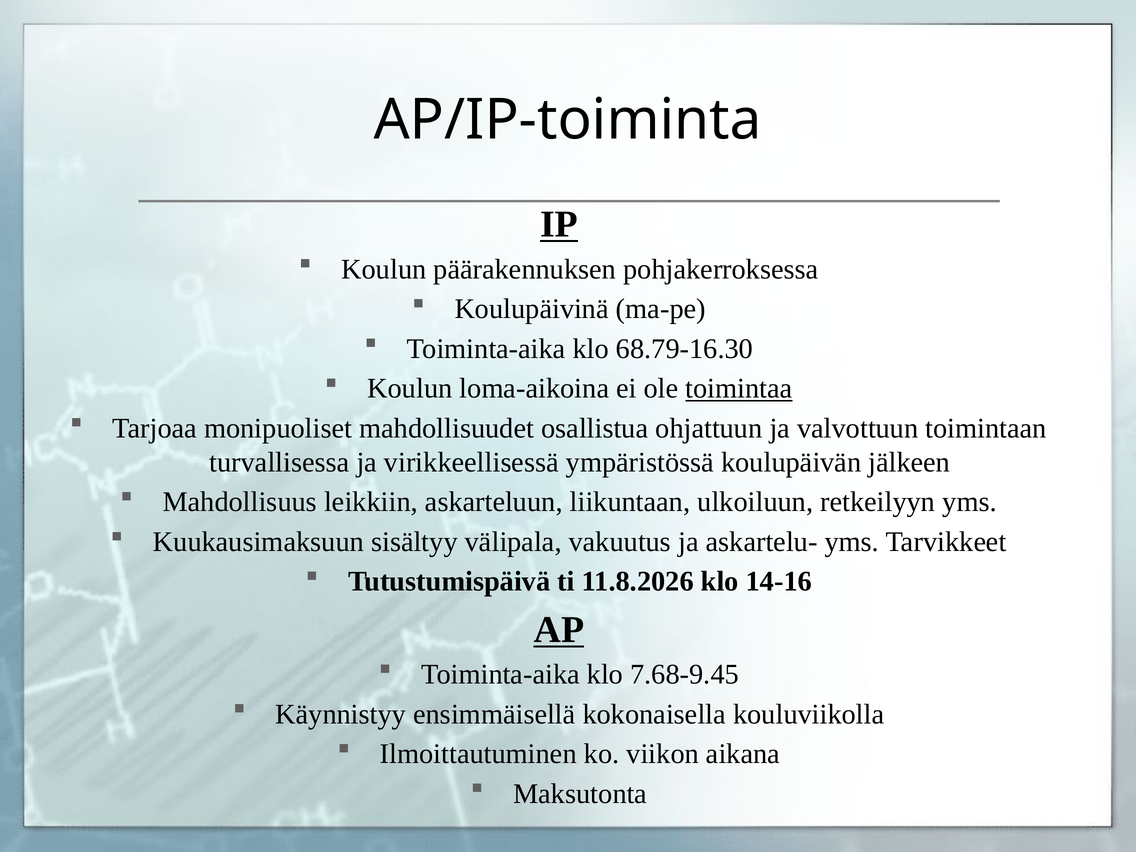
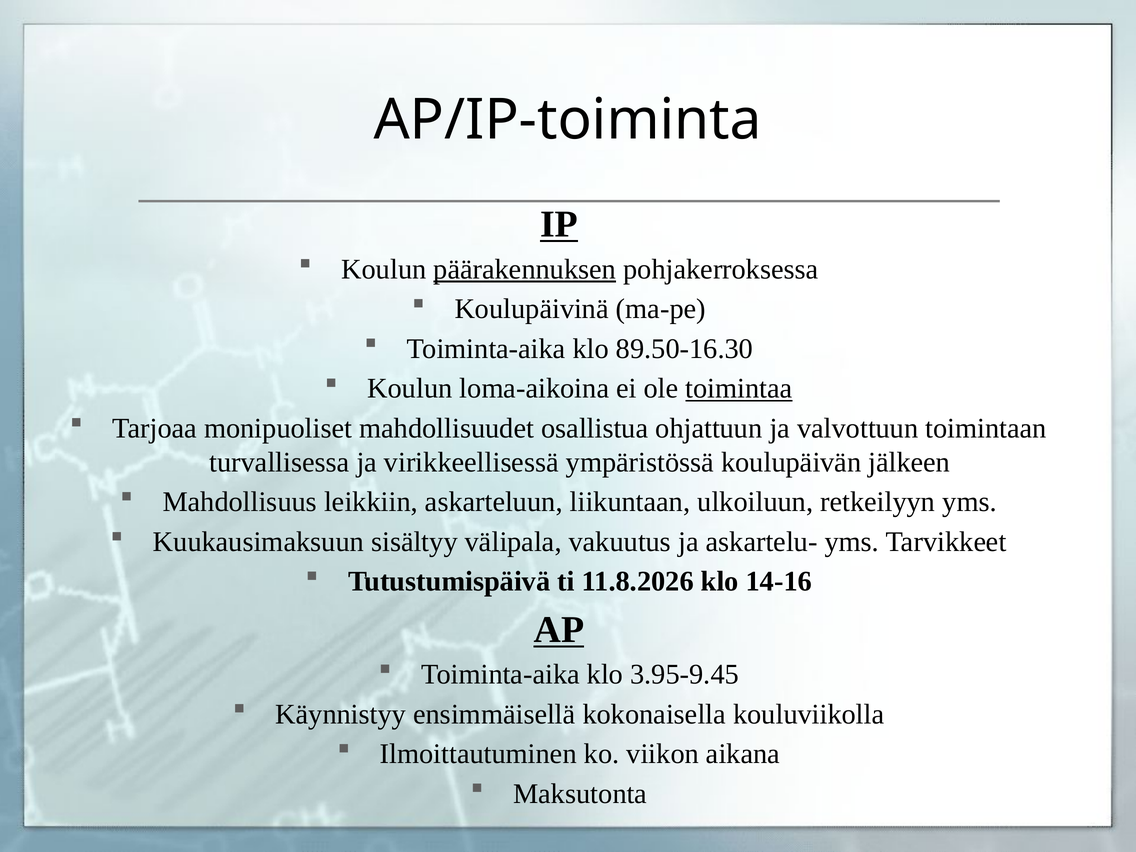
päärakennuksen underline: none -> present (525, 269)
68.79-16.30: 68.79-16.30 -> 89.50-16.30 (685, 349)
7.68-9.45: 7.68-9.45 -> 3.95-9.45 (685, 674)
